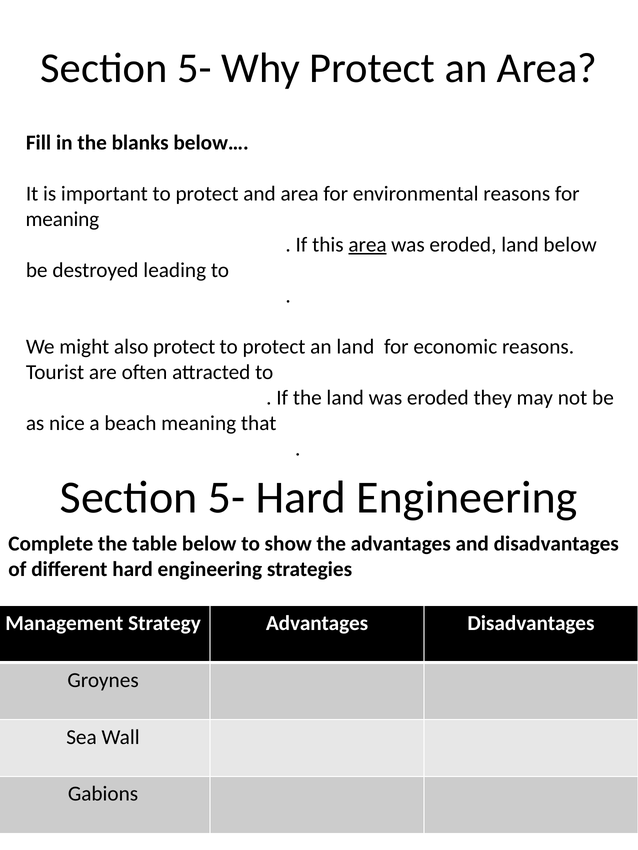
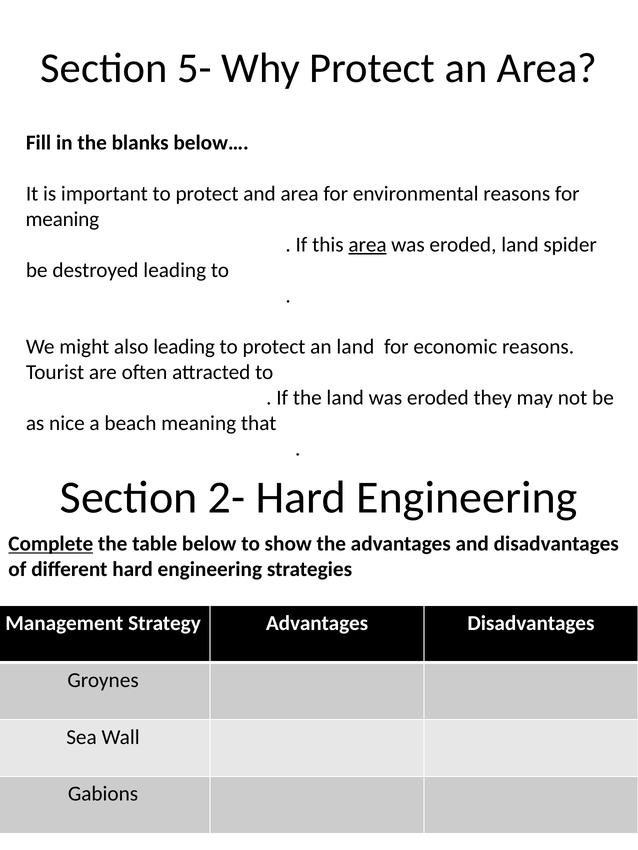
land below: below -> spider (570, 245)
also protect: protect -> leading (184, 347)
5-: 5- -> 2- (227, 498)
Complete underline: none -> present (51, 544)
